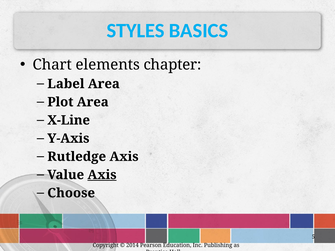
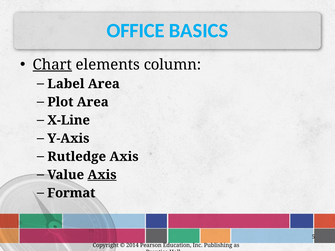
STYLES: STYLES -> OFFICE (136, 31)
Chart underline: none -> present (52, 65)
chapter: chapter -> column (172, 65)
Choose: Choose -> Format (71, 193)
